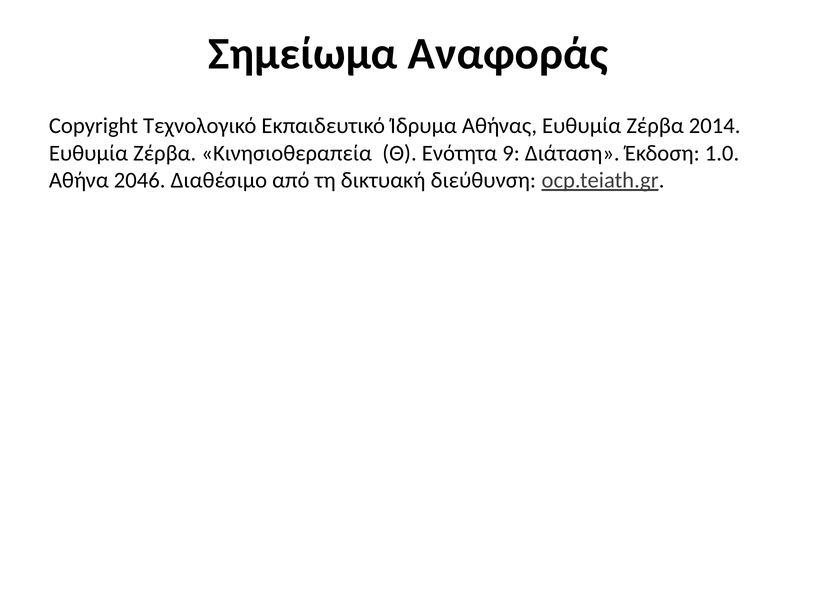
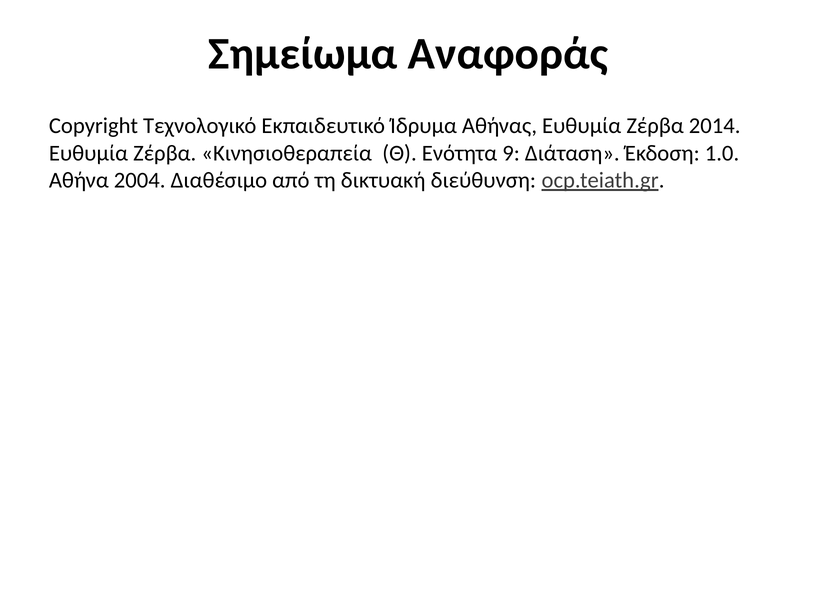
2046: 2046 -> 2004 (140, 180)
